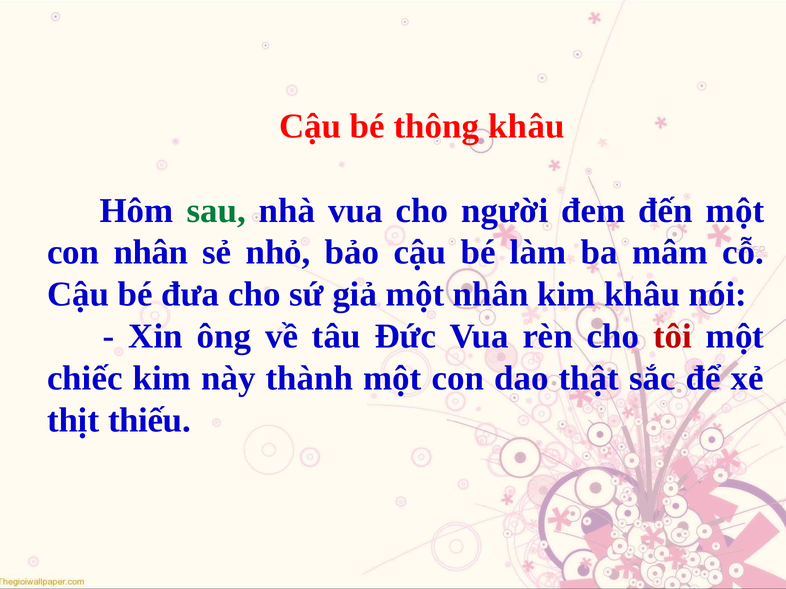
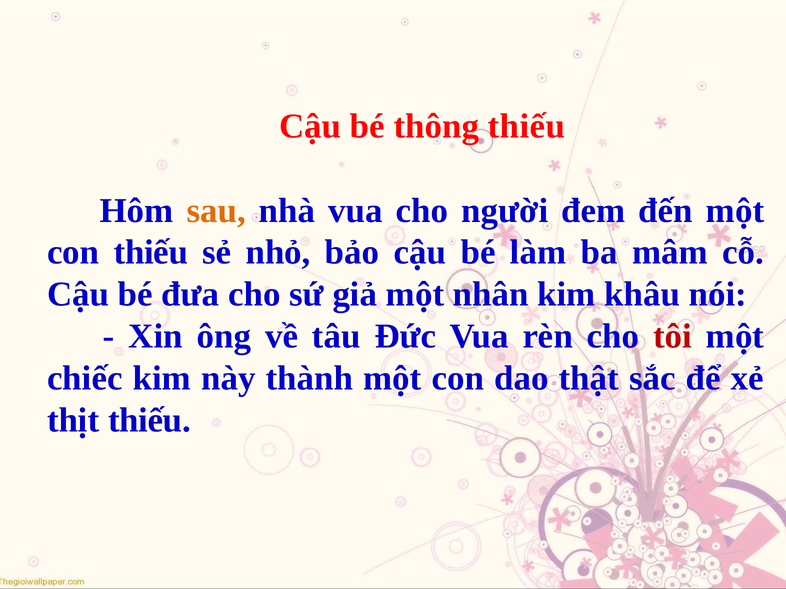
thông khâu: khâu -> thiếu (526, 126)
sau colour: green -> orange (216, 211)
con nhân: nhân -> thiếu (151, 253)
